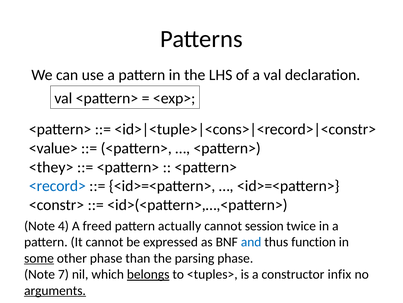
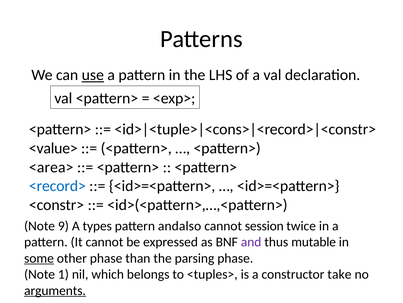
use underline: none -> present (93, 75)
<they>: <they> -> <area> (51, 167)
4: 4 -> 9 (63, 225)
freed: freed -> types (97, 225)
actually: actually -> andalso (180, 225)
and colour: blue -> purple (251, 242)
function: function -> mutable (314, 242)
7: 7 -> 1 (63, 274)
belongs underline: present -> none (148, 274)
infix: infix -> take (339, 274)
